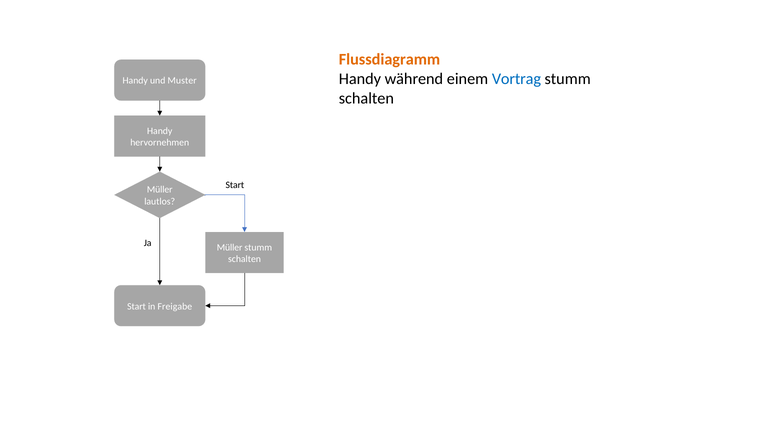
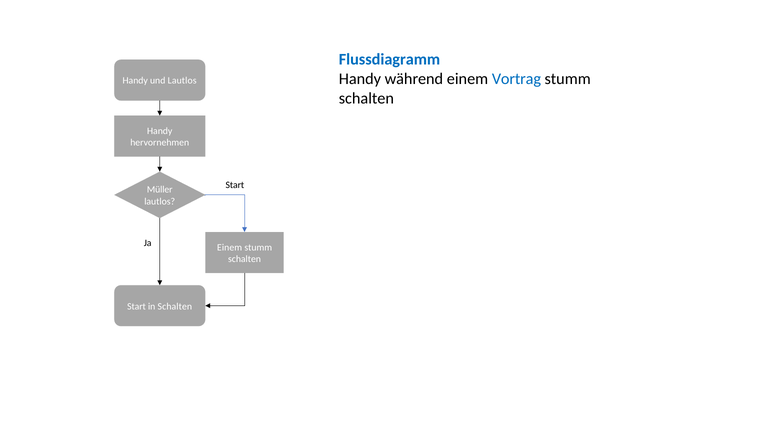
Flussdiagramm colour: orange -> blue (389, 59)
und Muster: Muster -> Lautlos (182, 81)
Müller: Müller -> Einem (230, 248)
in Freigabe: Freigabe -> Schalten (175, 306)
